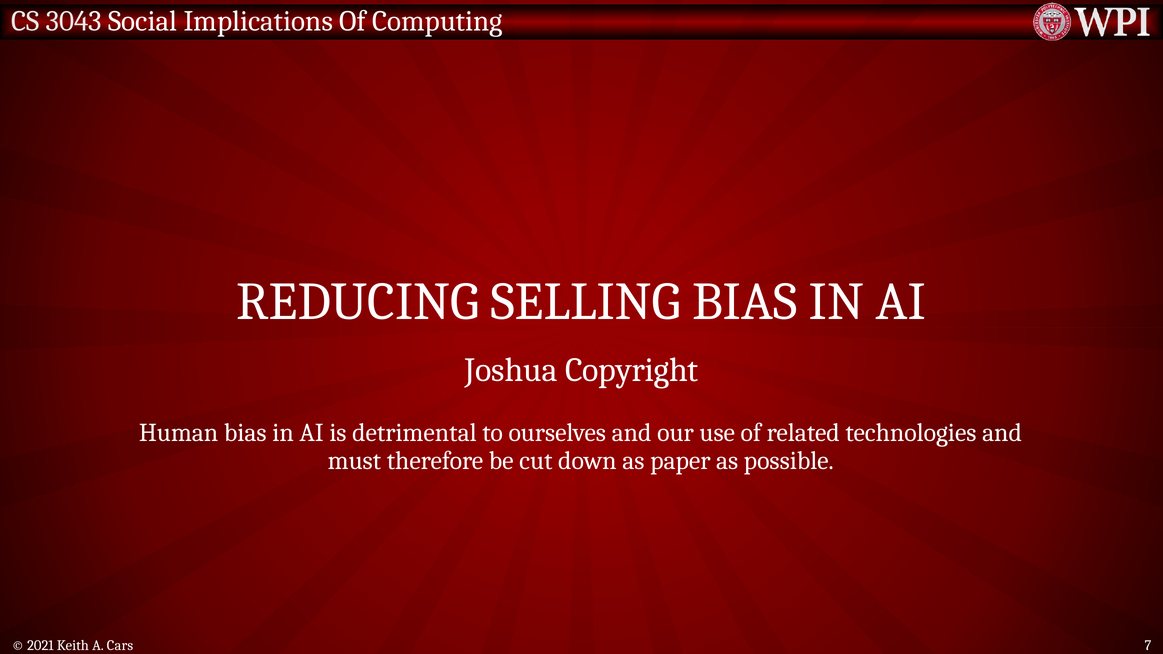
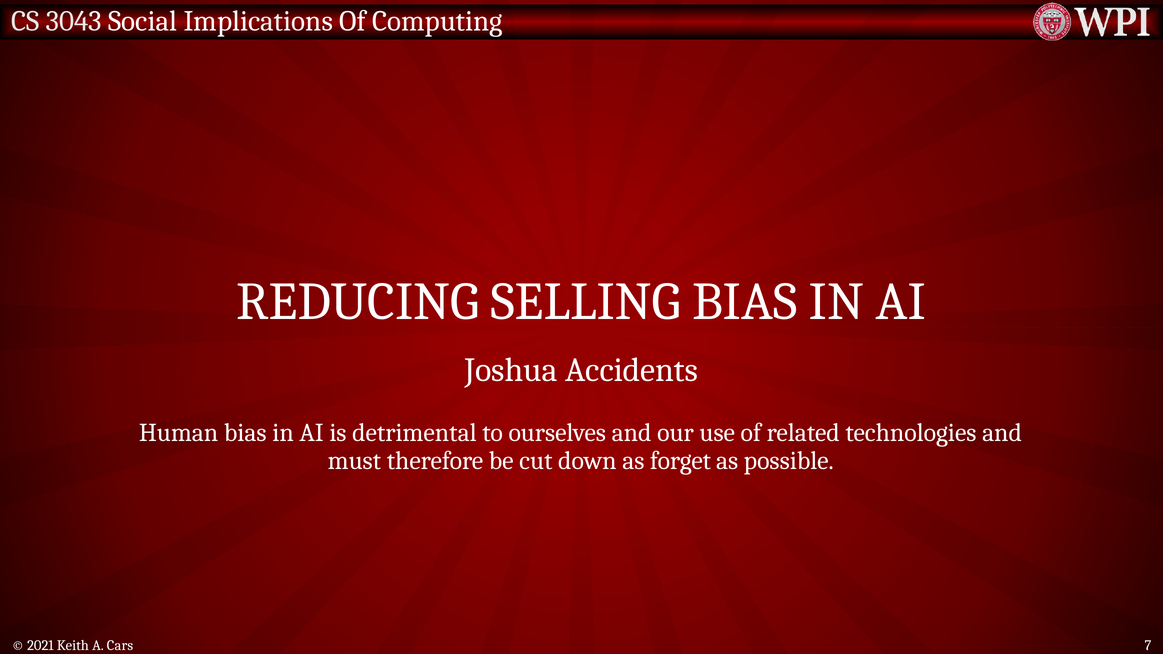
Copyright: Copyright -> Accidents (632, 370)
paper: paper -> forget (680, 461)
